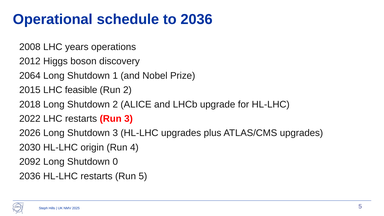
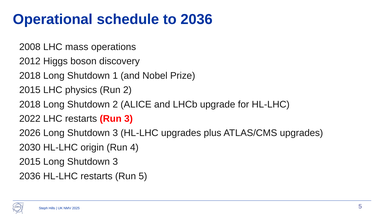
years: years -> mass (77, 47)
2064: 2064 -> 2018 (30, 76)
feasible: feasible -> physics (81, 90)
2092: 2092 -> 2015 (30, 162)
0: 0 -> 3 (115, 162)
